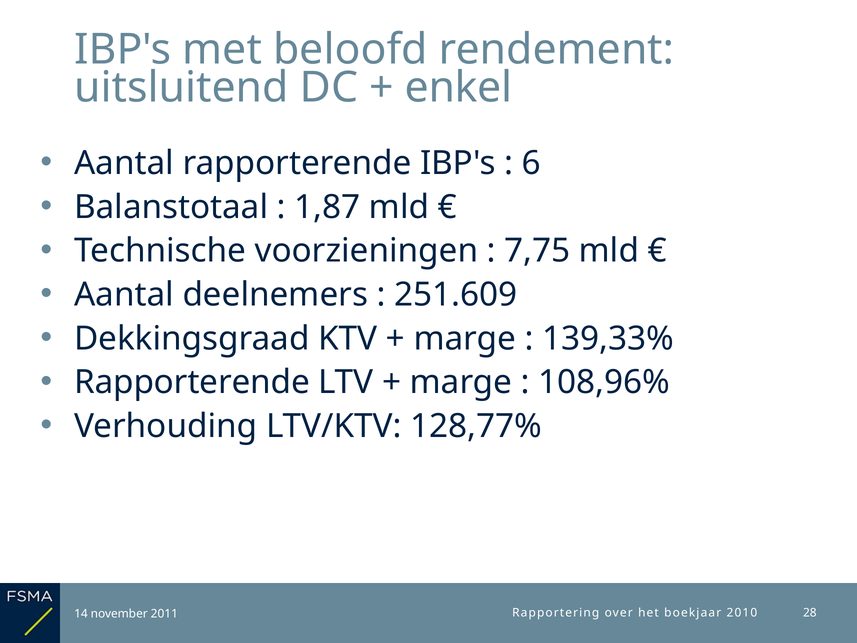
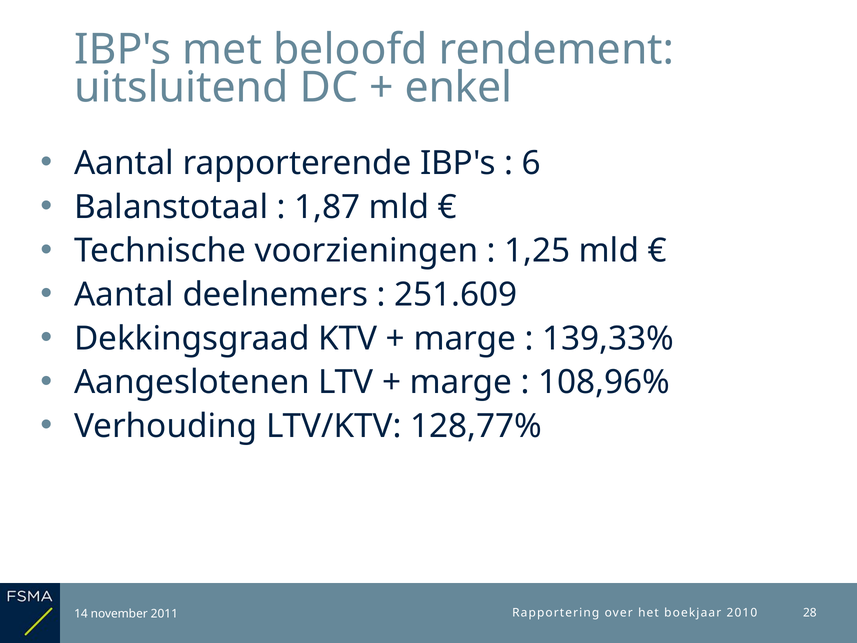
7,75: 7,75 -> 1,25 (537, 251)
Rapporterende: Rapporterende -> Aangeslotenen (192, 382)
